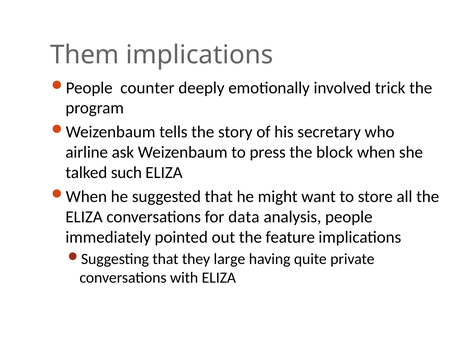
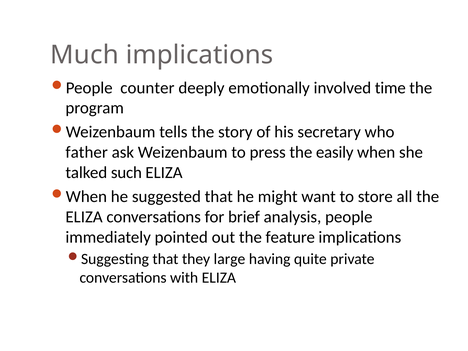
Them: Them -> Much (85, 55)
trick: trick -> time (390, 88)
airline: airline -> father (87, 152)
block: block -> easily (335, 152)
data: data -> brief (244, 217)
